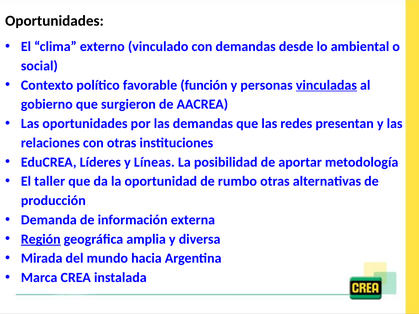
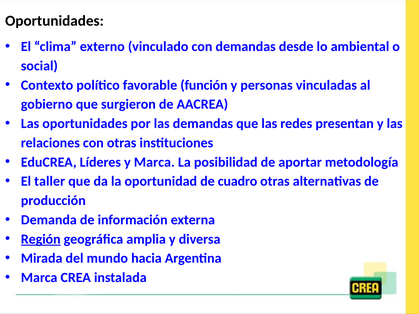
vinculadas underline: present -> none (326, 85)
y Líneas: Líneas -> Marca (154, 162)
rumbo: rumbo -> cuadro (238, 181)
